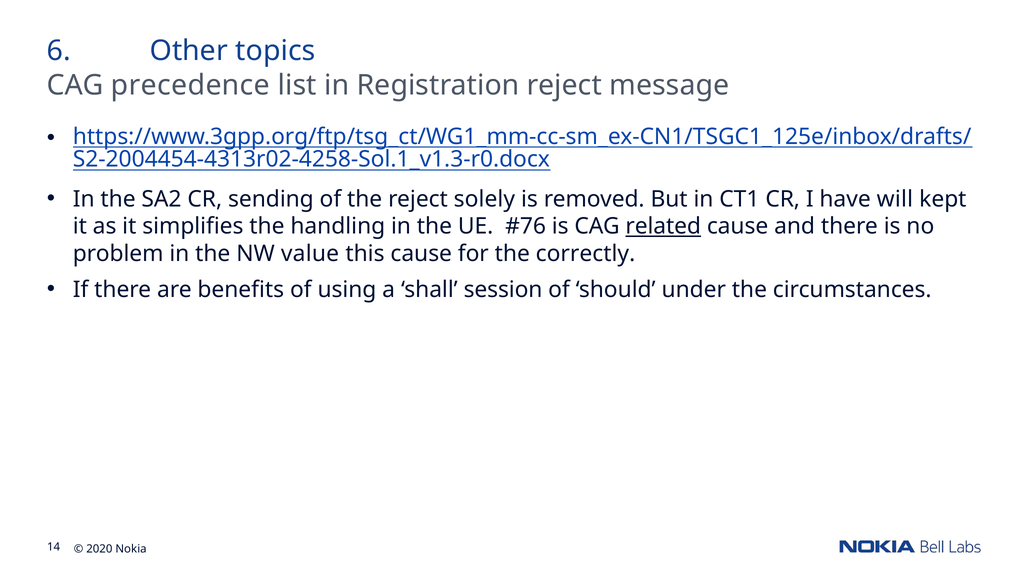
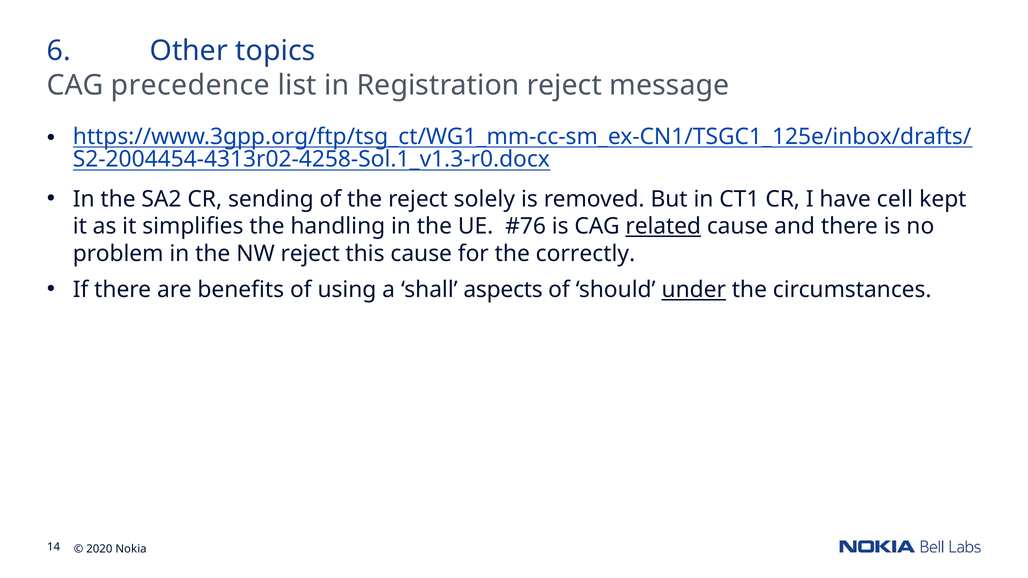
will: will -> cell (895, 199)
NW value: value -> reject (310, 254)
session: session -> aspects (503, 290)
under underline: none -> present (694, 290)
